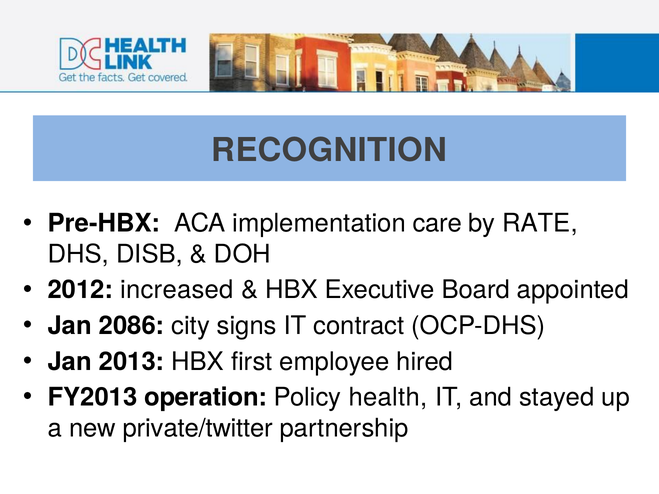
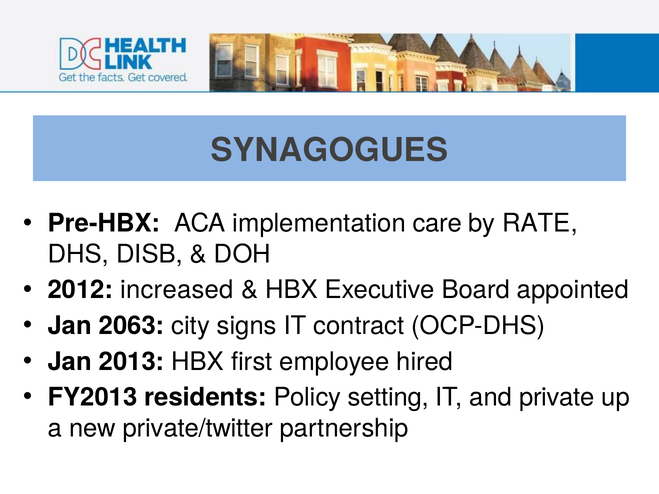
RECOGNITION: RECOGNITION -> SYNAGOGUES (329, 151)
2086: 2086 -> 2063 (132, 326)
operation: operation -> residents (206, 398)
health: health -> setting (388, 398)
stayed: stayed -> private (557, 398)
